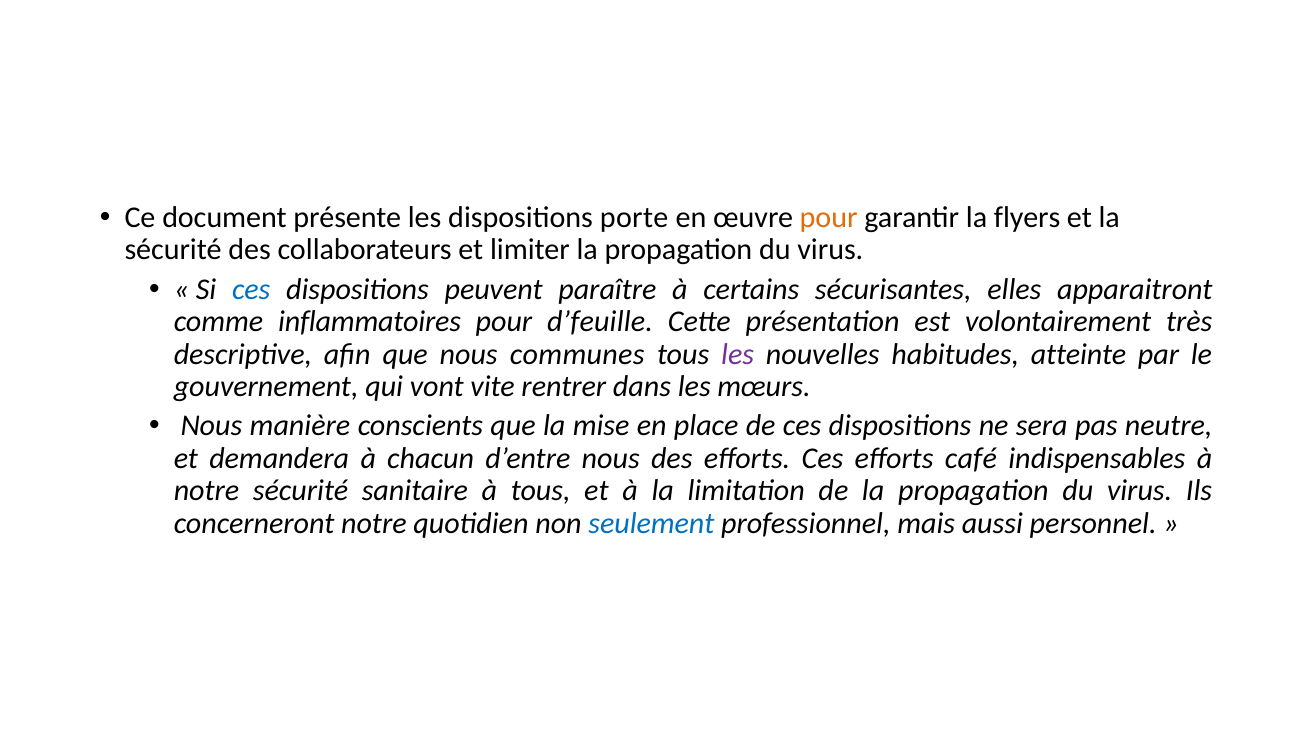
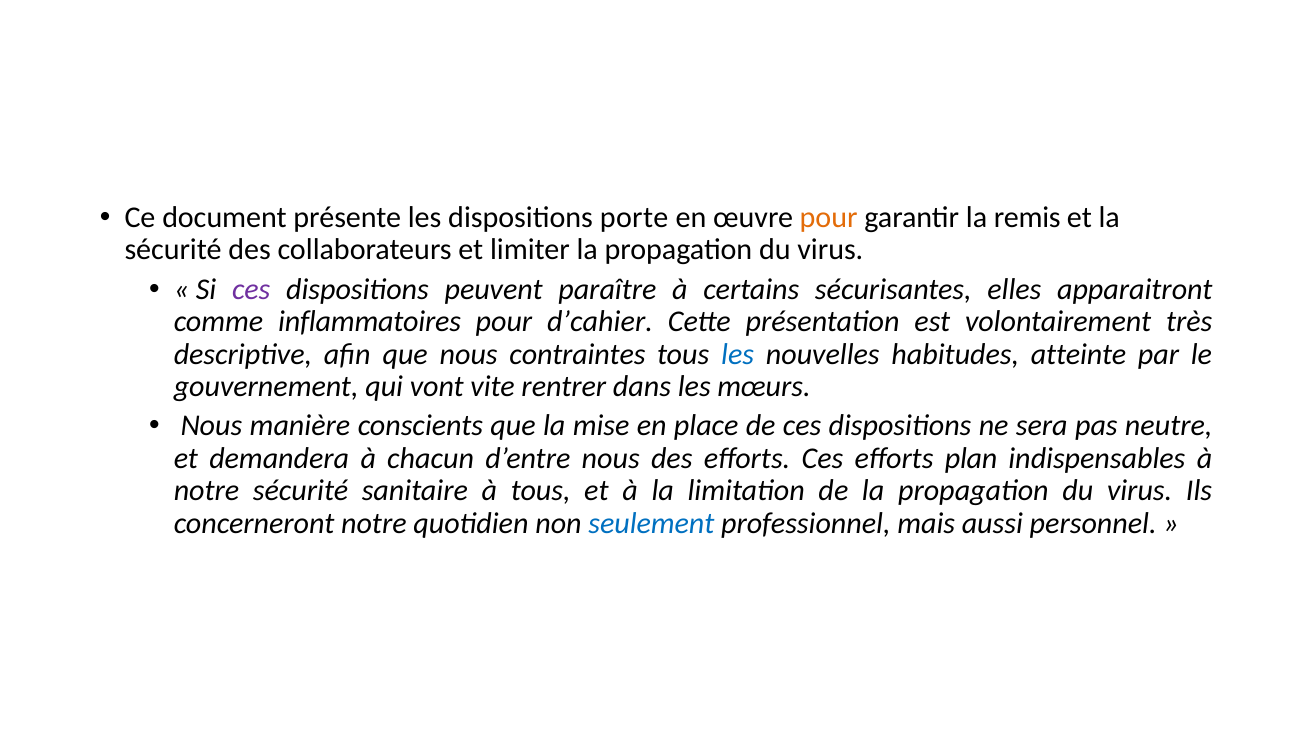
flyers: flyers -> remis (1027, 217)
ces colour: blue -> purple (251, 289)
d’feuille: d’feuille -> d’cahier (600, 322)
communes: communes -> contraintes (577, 354)
les colour: purple -> blue (738, 354)
café: café -> plan (971, 458)
